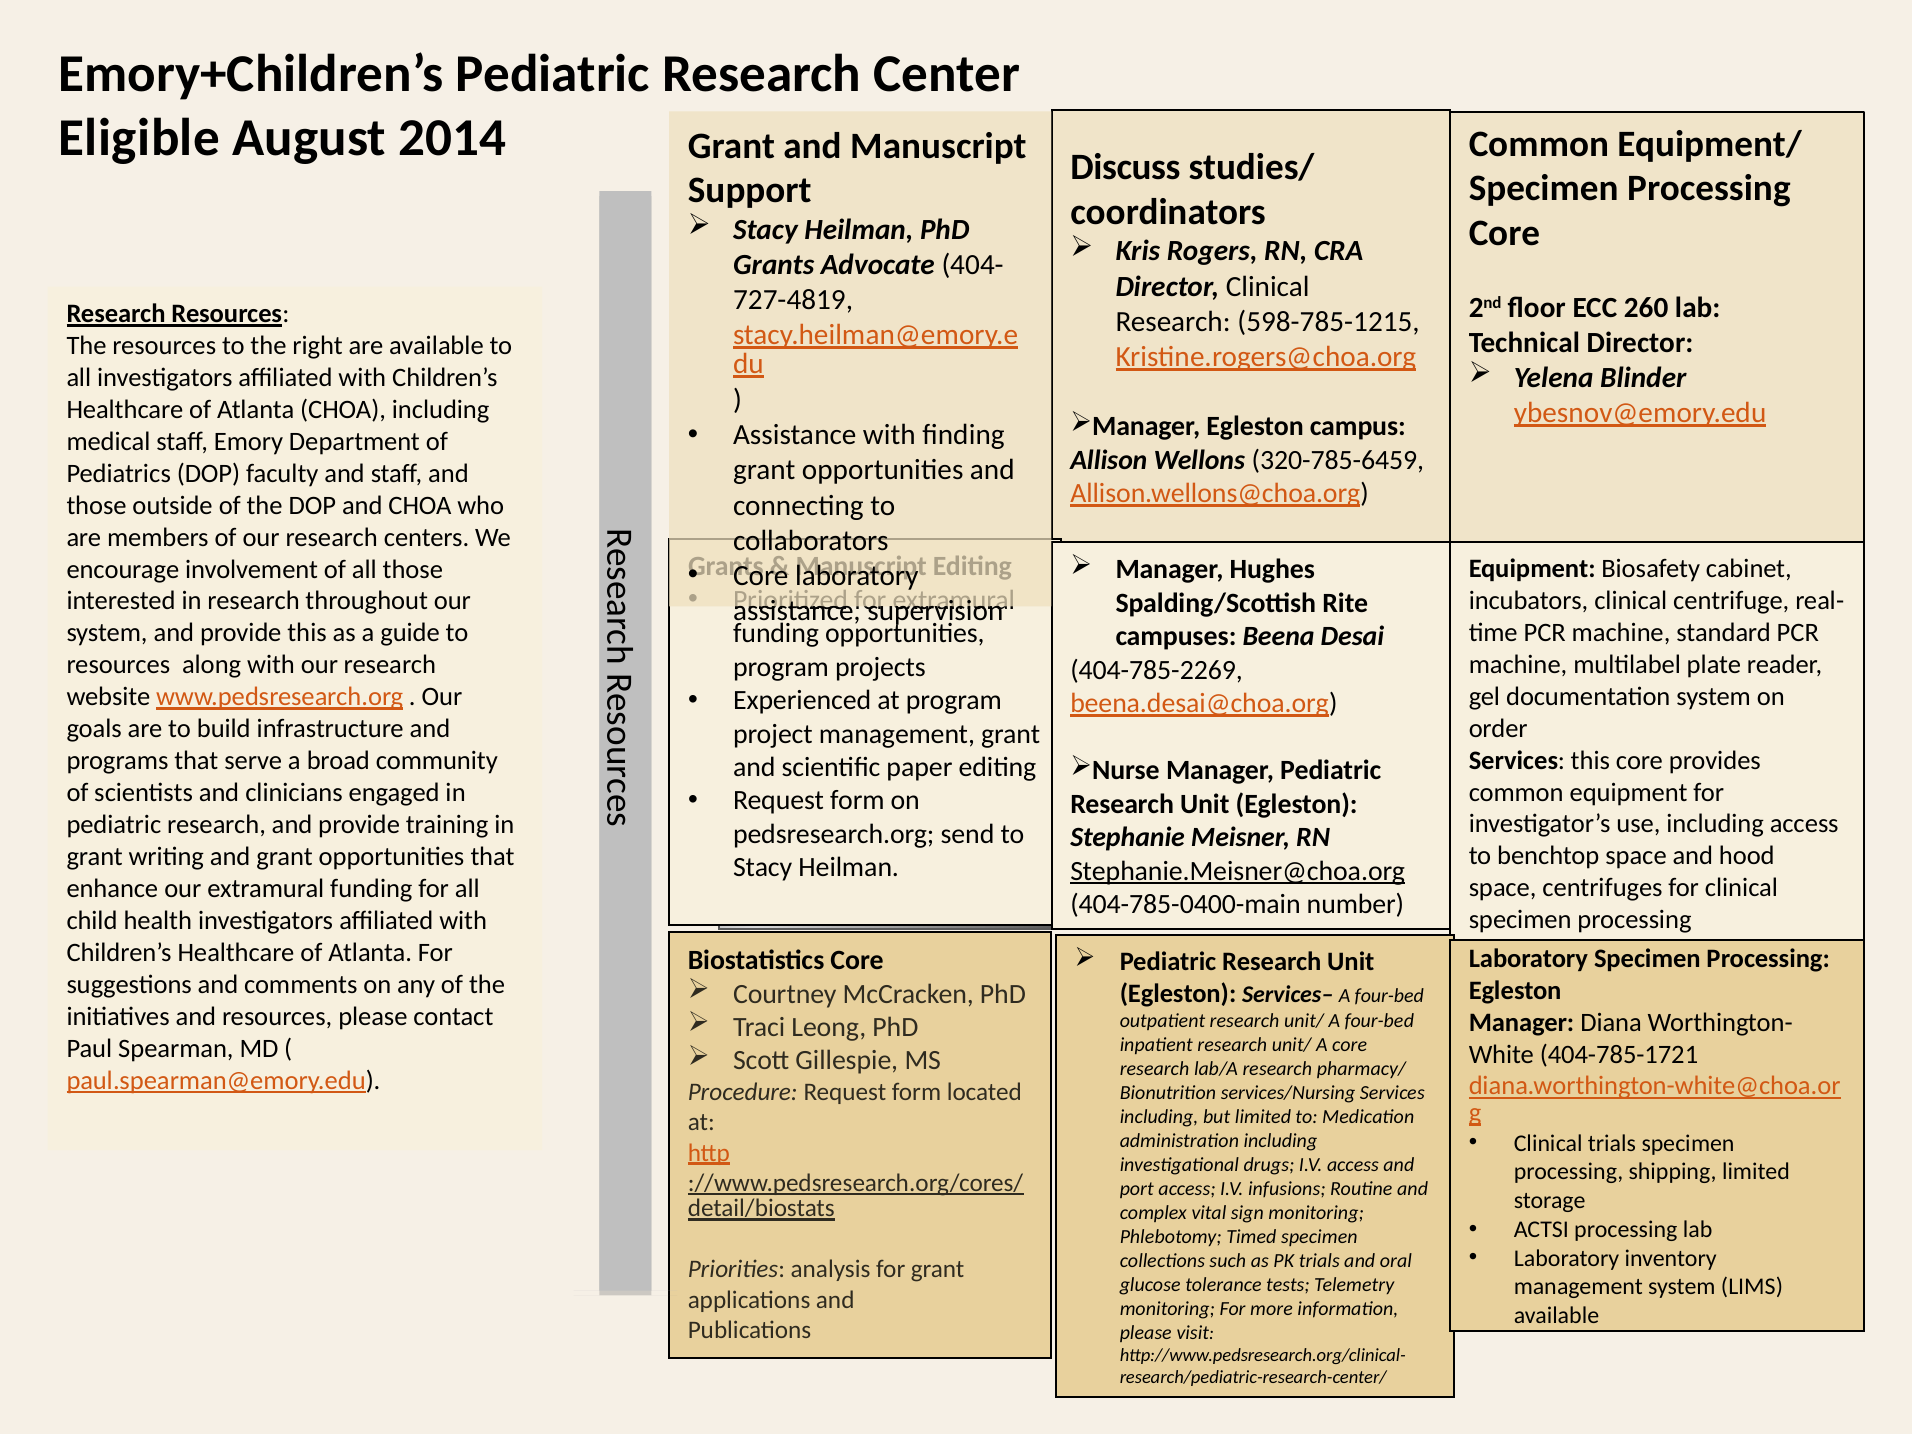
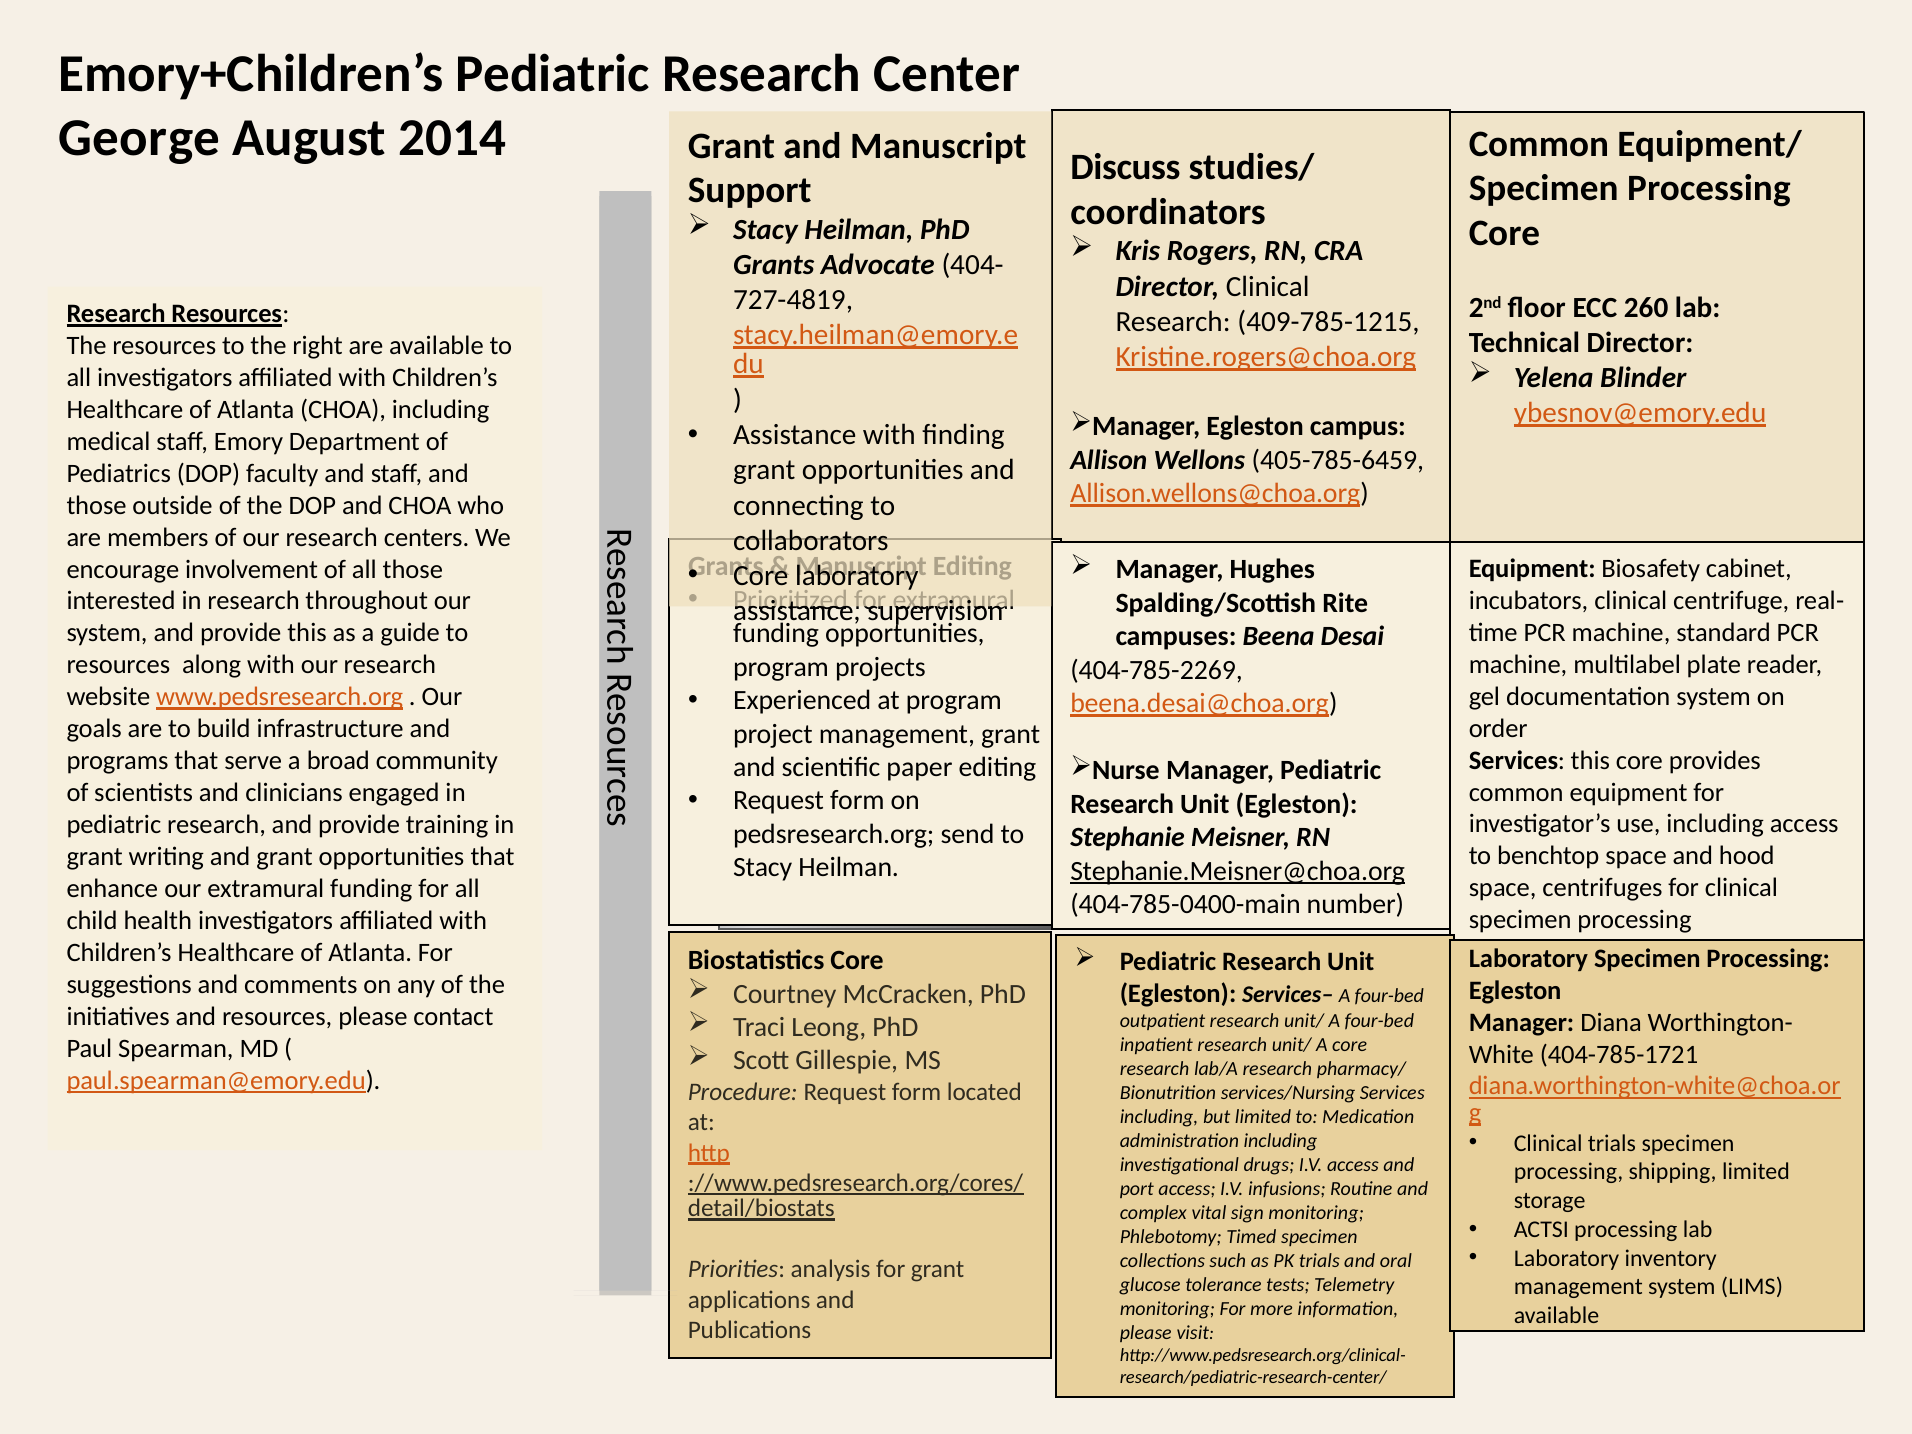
Eligible: Eligible -> George (139, 138)
598-785-1215: 598-785-1215 -> 409-785-1215 (1329, 321)
320-785-6459: 320-785-6459 -> 405-785-6459 (1338, 460)
